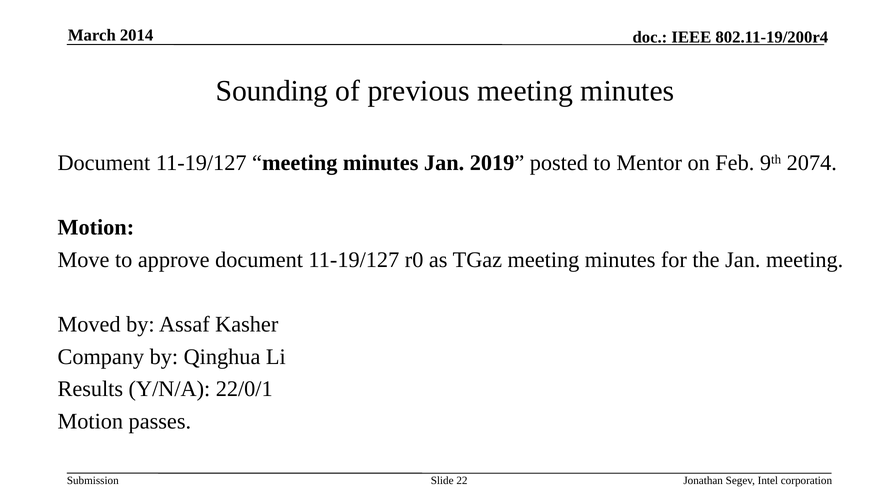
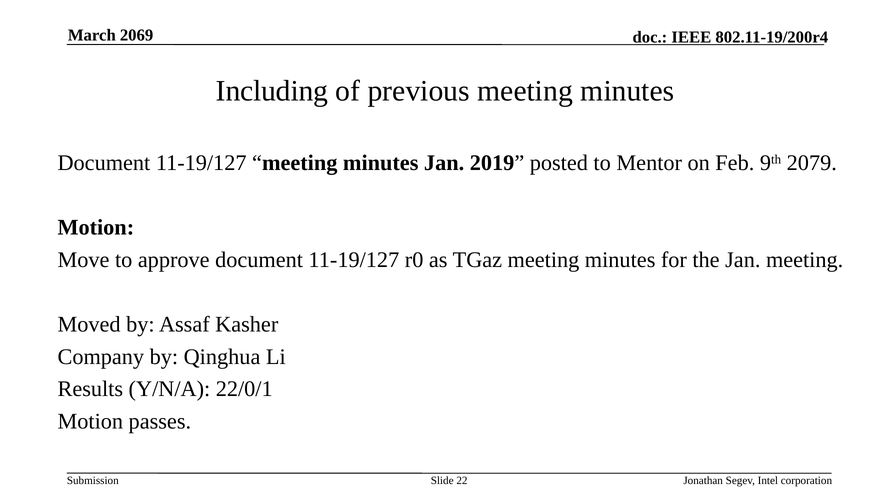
2014: 2014 -> 2069 (137, 35)
Sounding: Sounding -> Including (272, 91)
2074: 2074 -> 2079 (812, 163)
